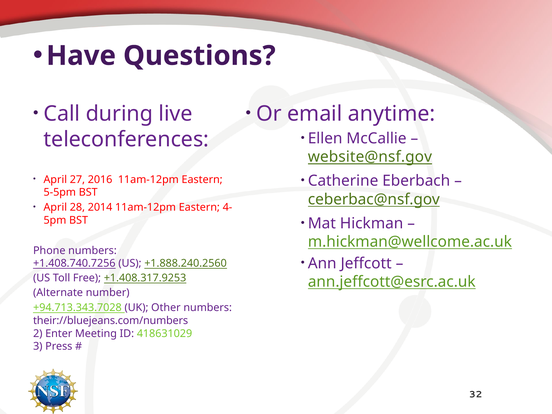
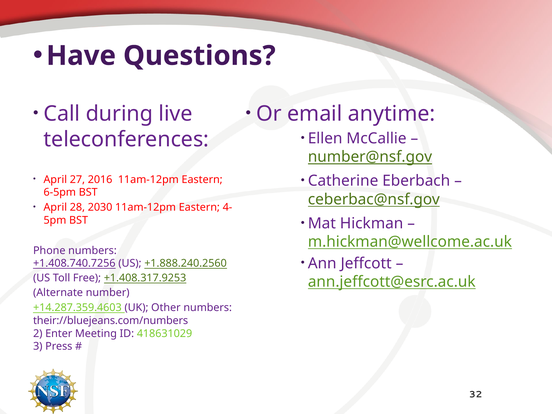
website@nsf.gov: website@nsf.gov -> number@nsf.gov (370, 157)
5-5pm: 5-5pm -> 6-5pm (60, 192)
2014: 2014 -> 2030 (100, 207)
+94.713.343.7028: +94.713.343.7028 -> +14.287.359.4603 (77, 308)
